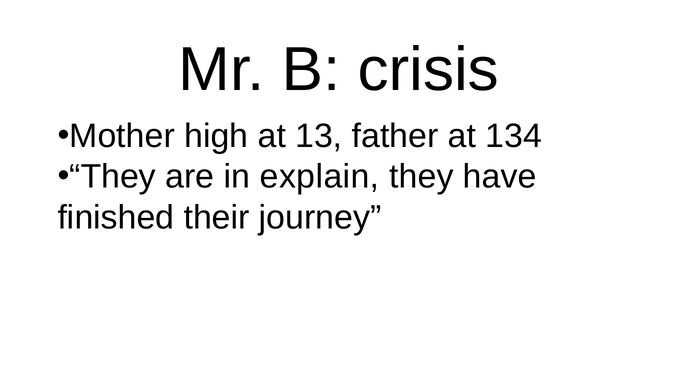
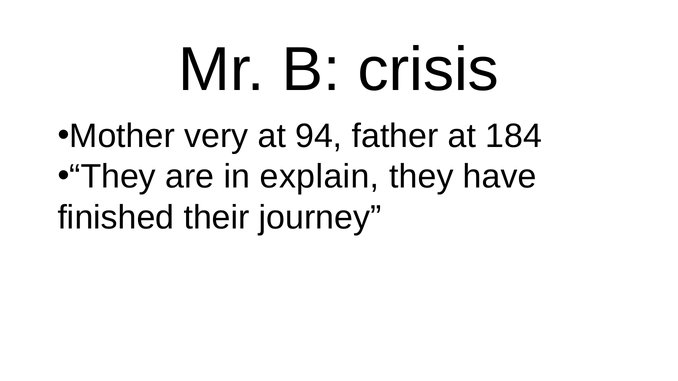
high: high -> very (216, 136)
13: 13 -> 94 (319, 136)
134: 134 -> 184 (514, 136)
